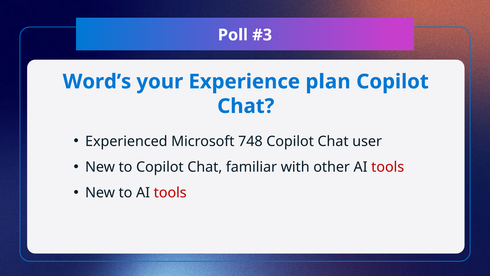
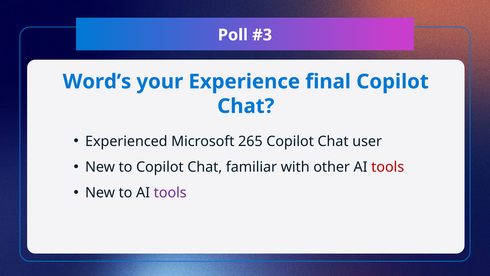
plan: plan -> final (328, 82)
748: 748 -> 265 (250, 141)
tools colour: red -> purple (170, 193)
